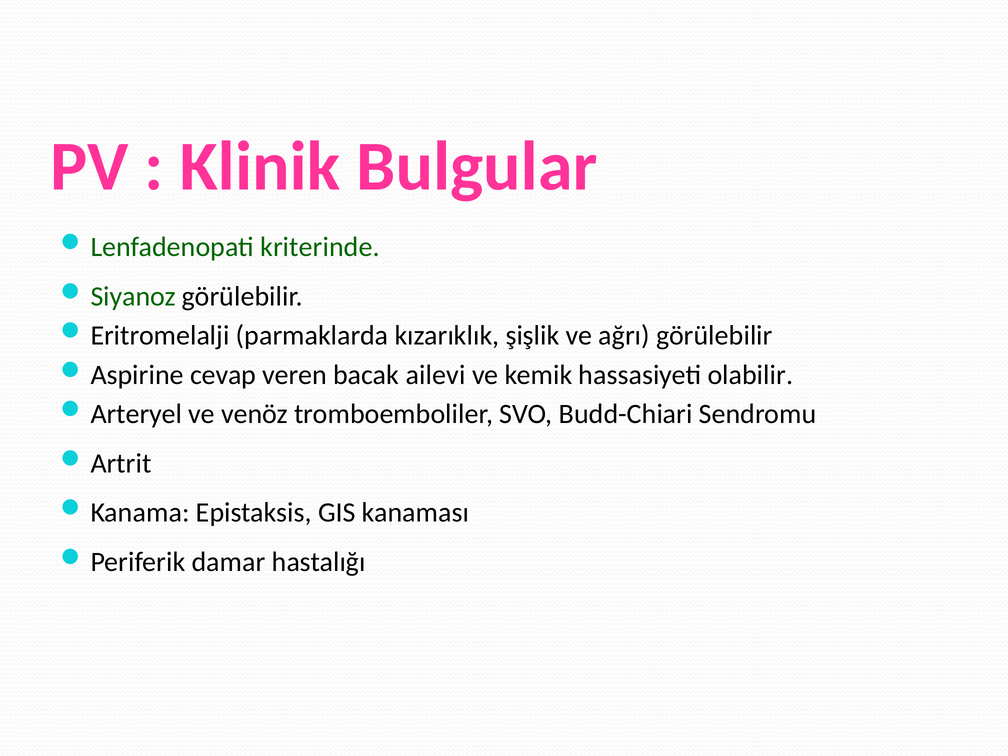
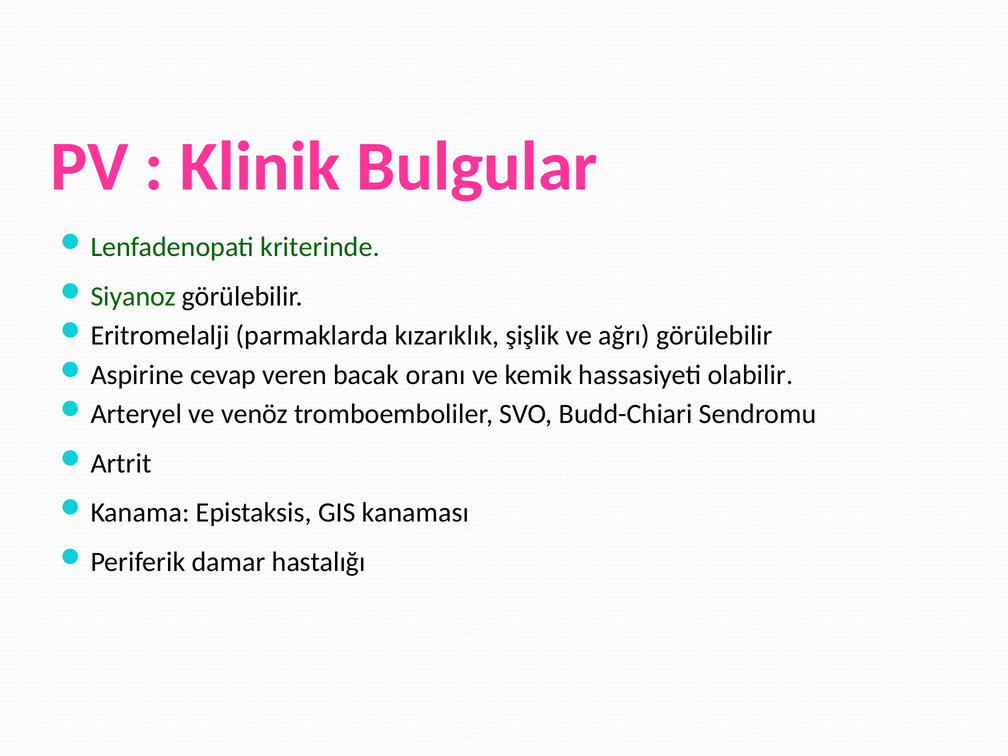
ailevi: ailevi -> oranı (436, 375)
